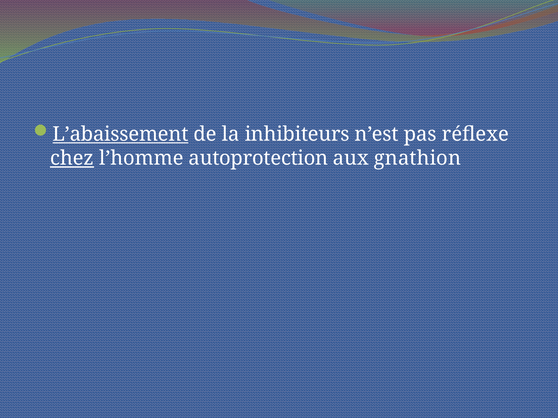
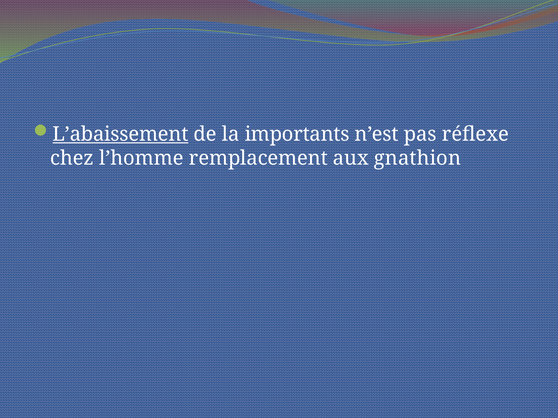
inhibiteurs: inhibiteurs -> importants (297, 134)
chez underline: present -> none (72, 159)
autoprotection: autoprotection -> remplacement (258, 159)
